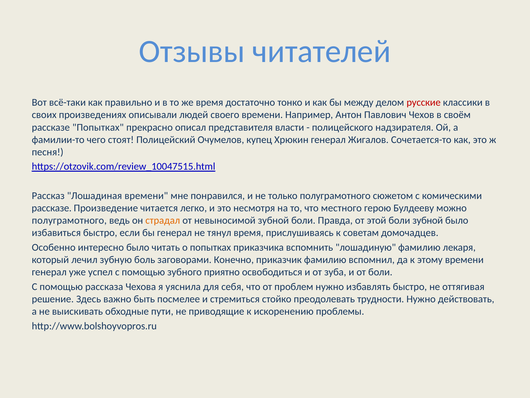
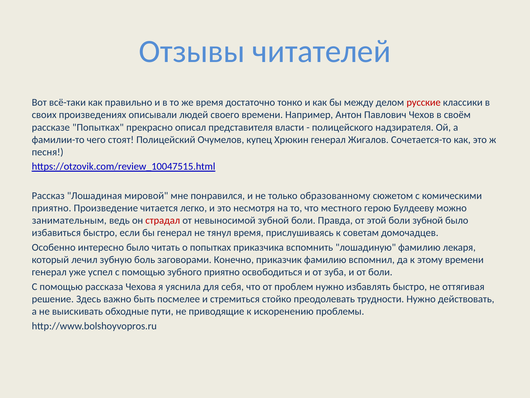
Лошадиная времени: времени -> мировой (146, 195)
только полуграмотного: полуграмотного -> образованному (335, 195)
рассказе: рассказе -> приятно (52, 208)
полуграмотного: полуграмотного -> занимательным (69, 220)
страдал colour: orange -> red (163, 220)
